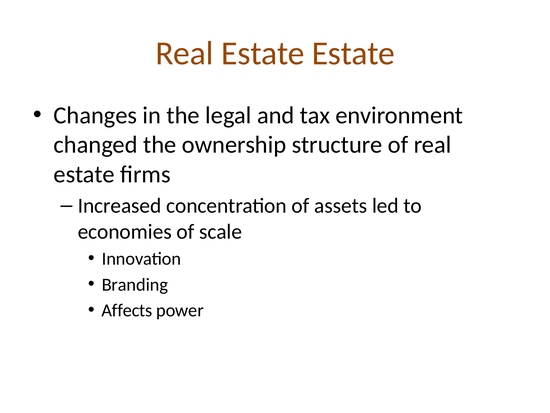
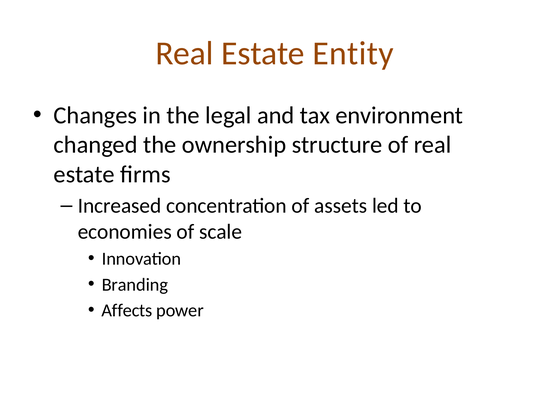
Estate Estate: Estate -> Entity (353, 53)
